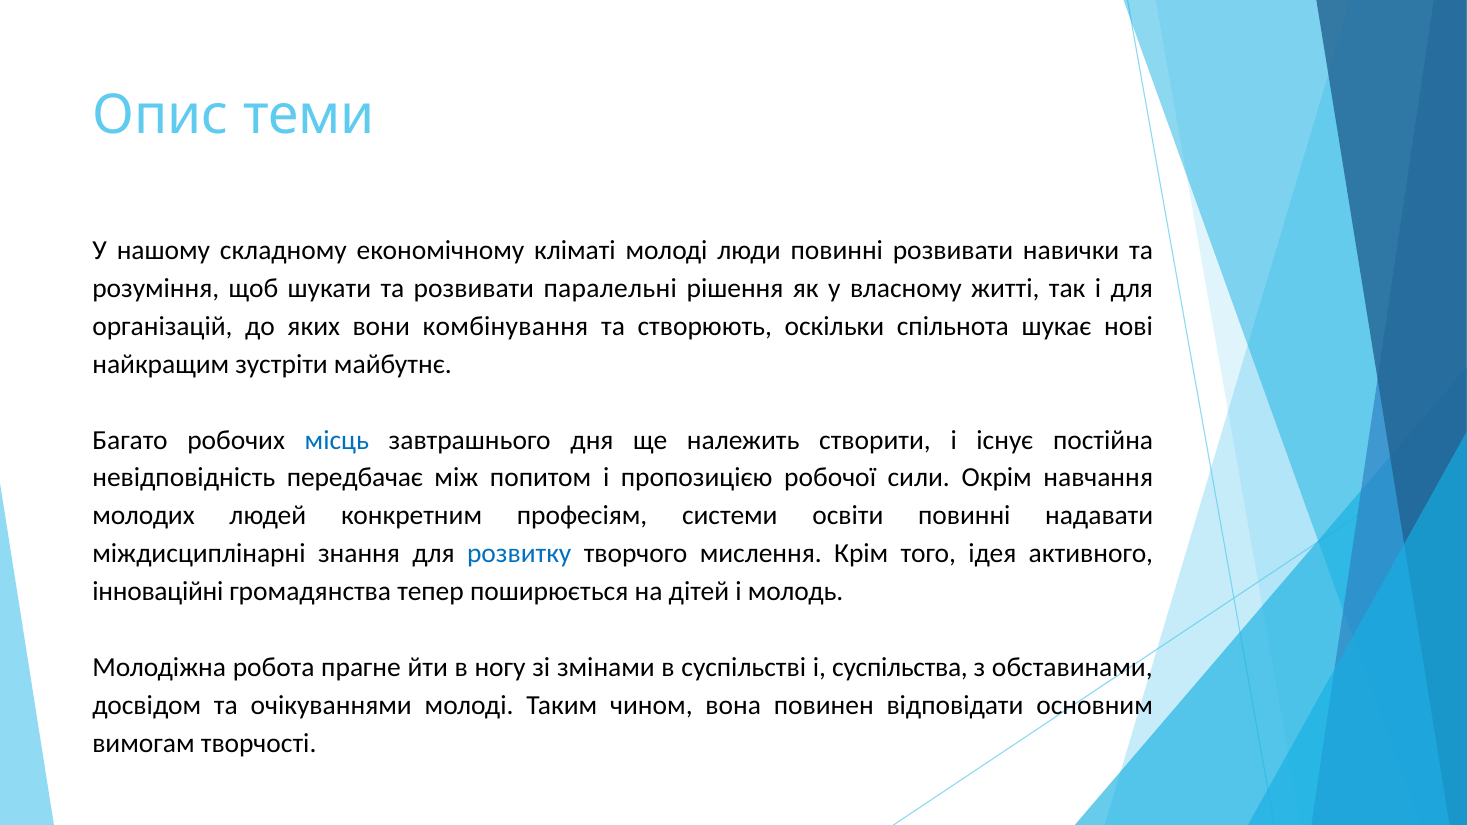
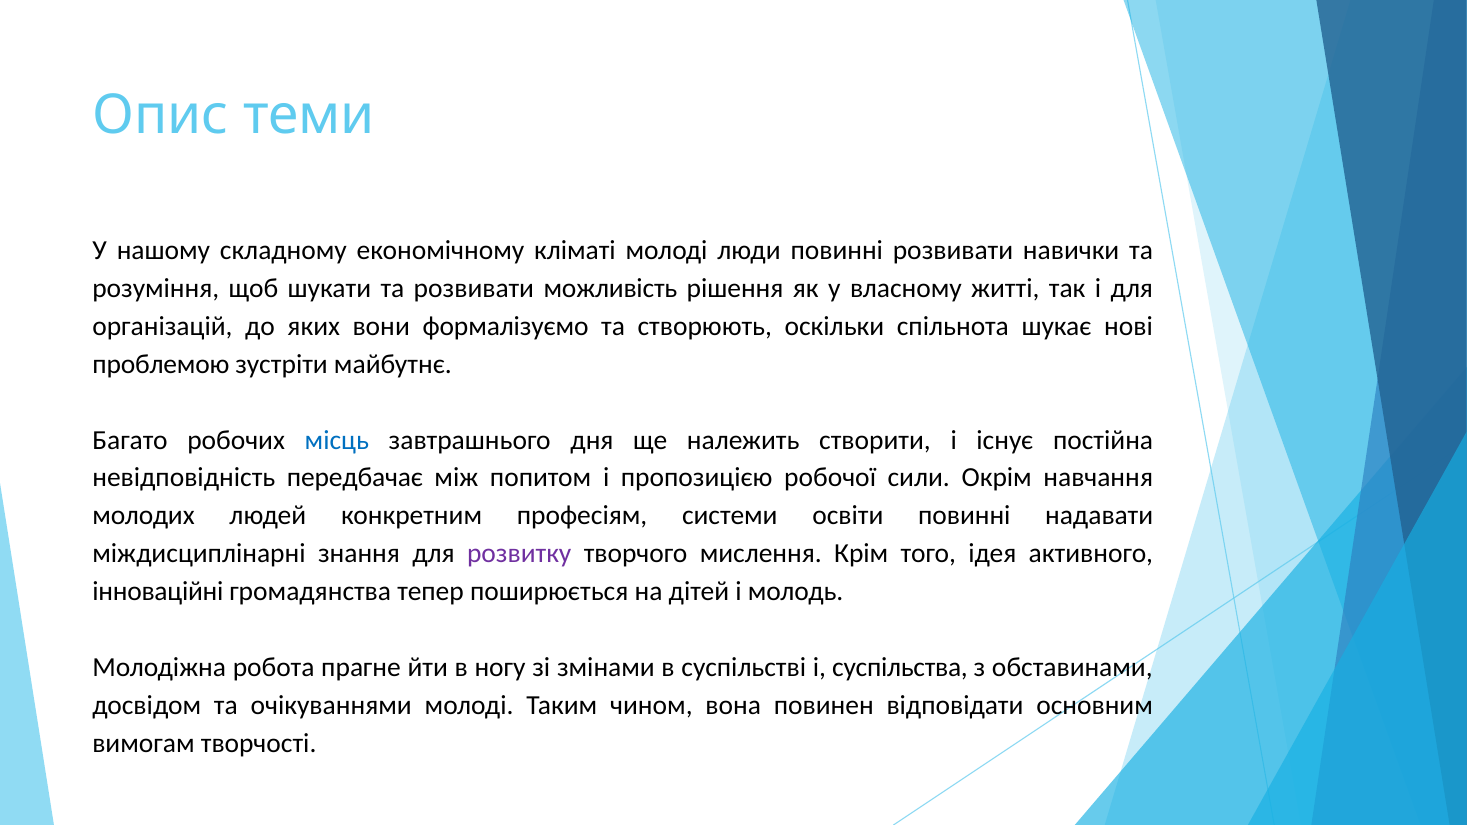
паралельні: паралельні -> можливість (610, 288)
комбінування: комбінування -> формалізуємо (506, 326)
найкращим: найкращим -> проблемою (161, 364)
розвитку colour: blue -> purple (519, 554)
